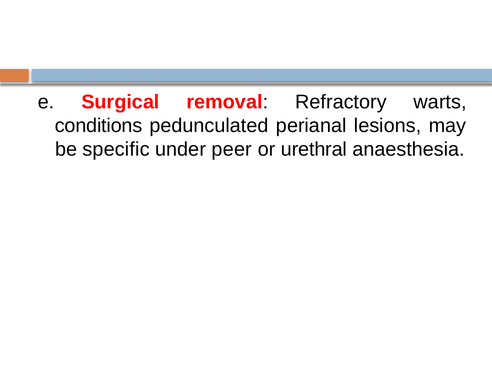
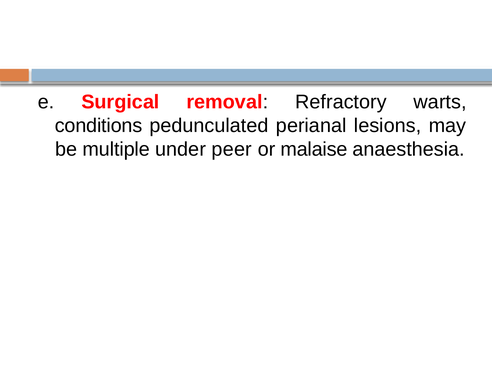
specific: specific -> multiple (116, 149)
urethral: urethral -> malaise (314, 149)
